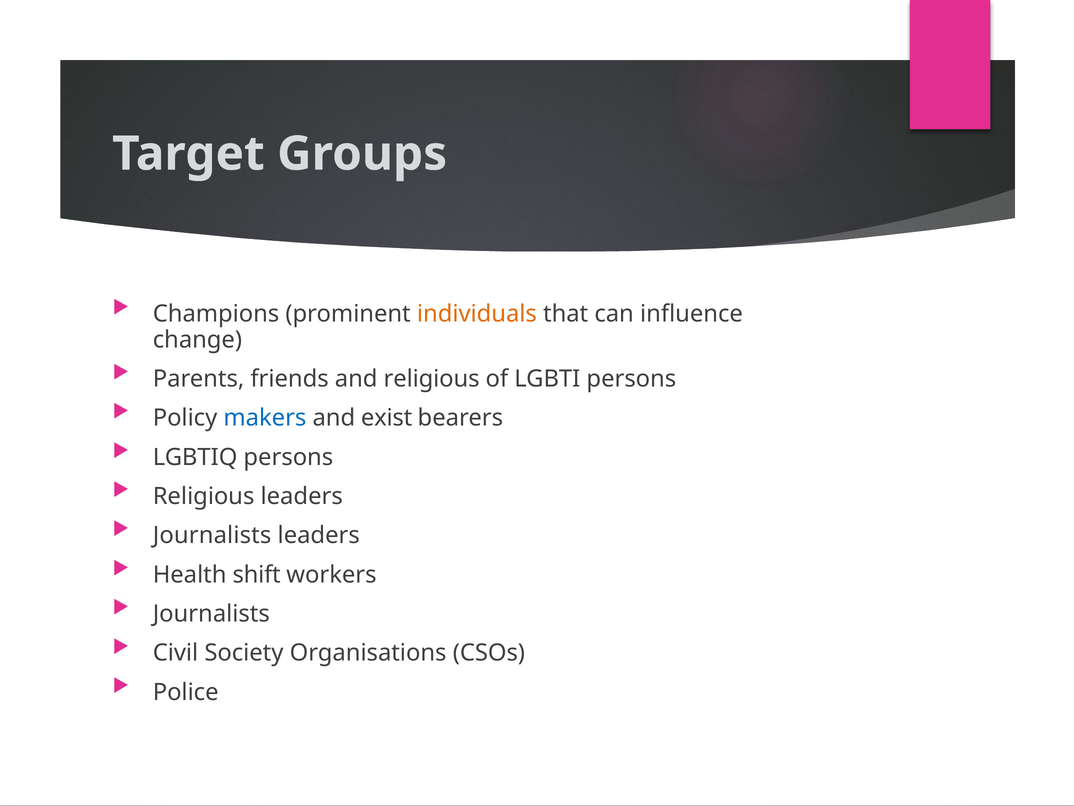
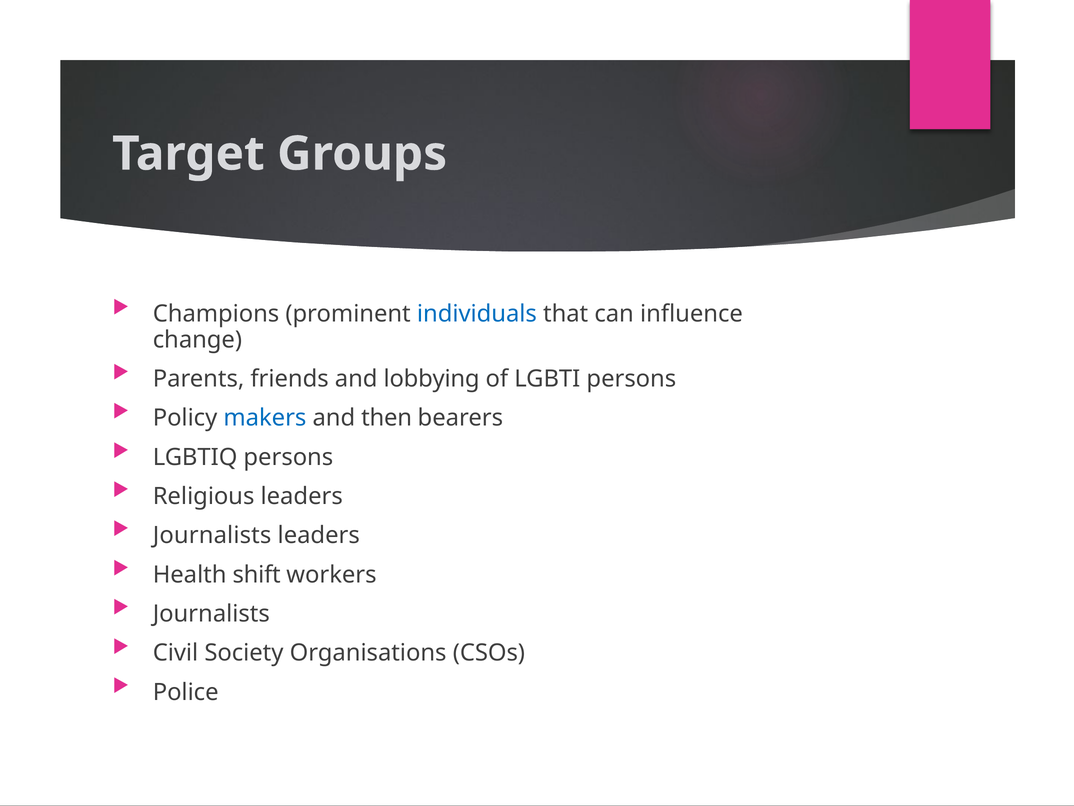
individuals colour: orange -> blue (477, 314)
and religious: religious -> lobbying (432, 379)
exist: exist -> then (387, 418)
